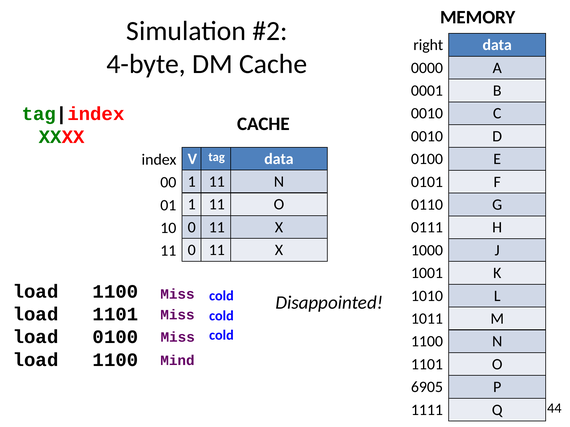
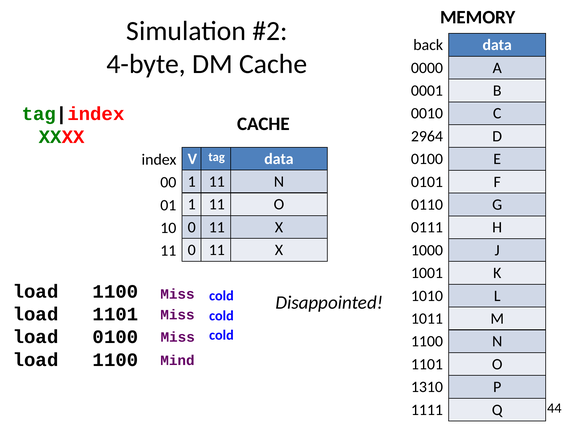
right: right -> back (428, 45)
0010: 0010 -> 2964 (427, 136)
6905: 6905 -> 1310 (427, 387)
